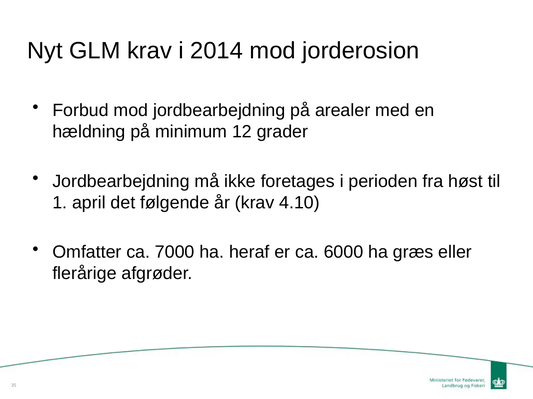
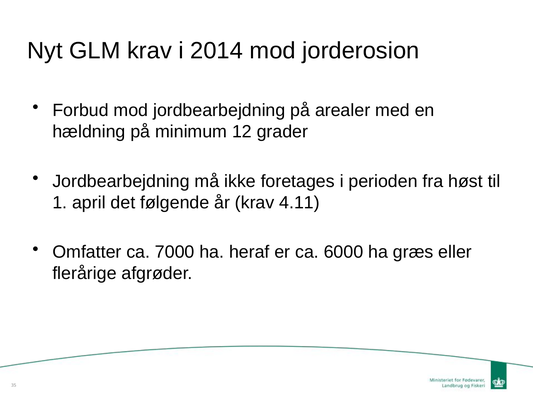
4.10: 4.10 -> 4.11 (300, 203)
